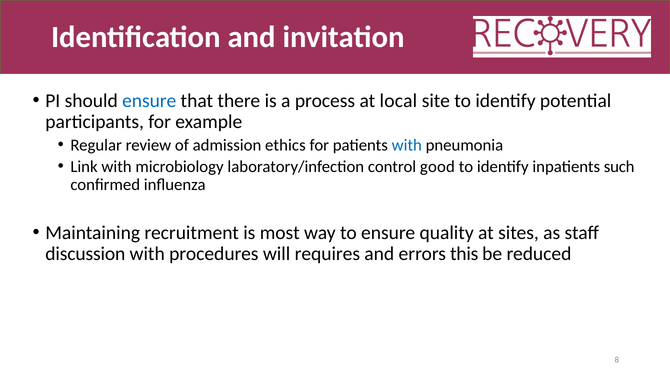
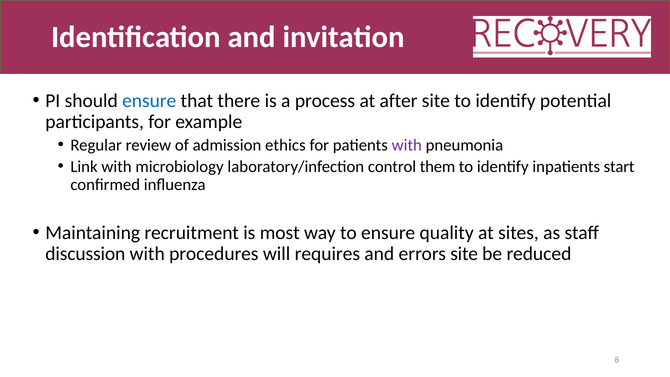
local: local -> after (399, 101)
with colour: blue -> purple (407, 145)
good: good -> them (438, 166)
such: such -> start (619, 166)
errors this: this -> site (464, 254)
